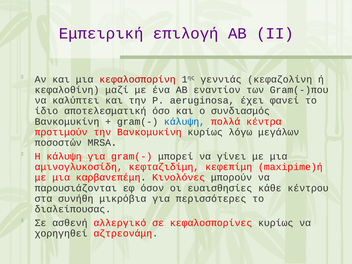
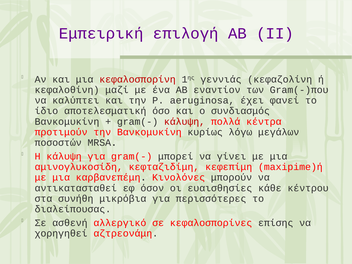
κάλυψη colour: blue -> red (185, 122)
παρουσιάζονται: παρουσιάζονται -> αντικατασταθεί (76, 188)
κεφαλοσπορίνες κυρίως: κυρίως -> επίσης (276, 223)
